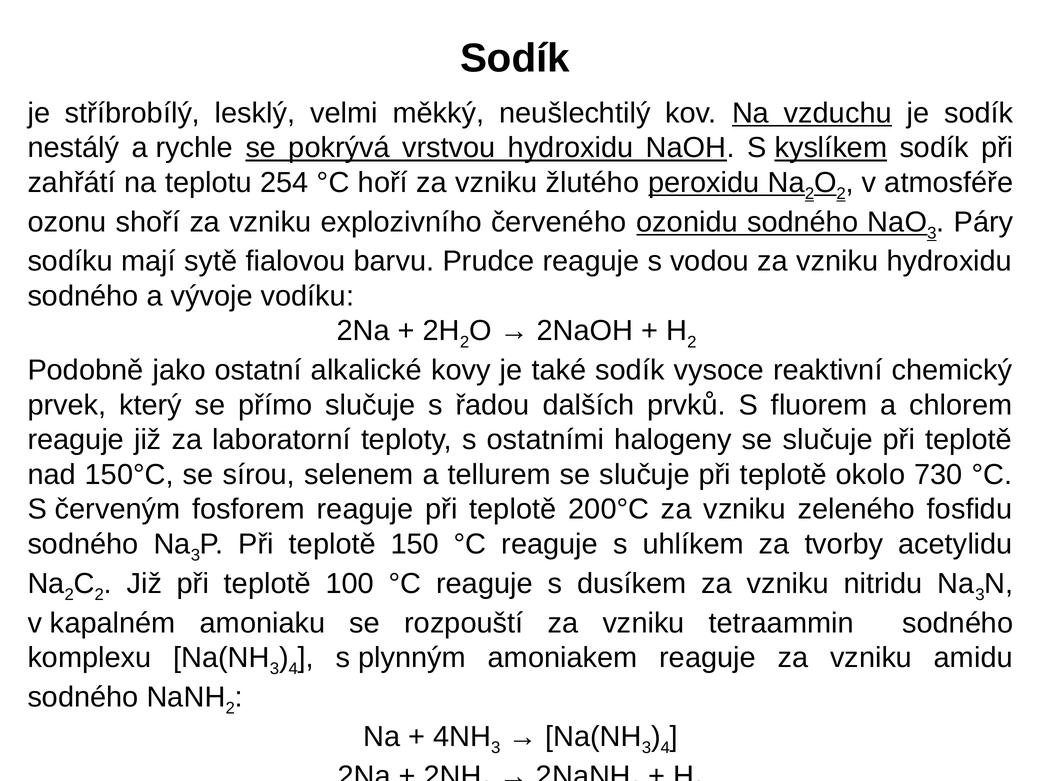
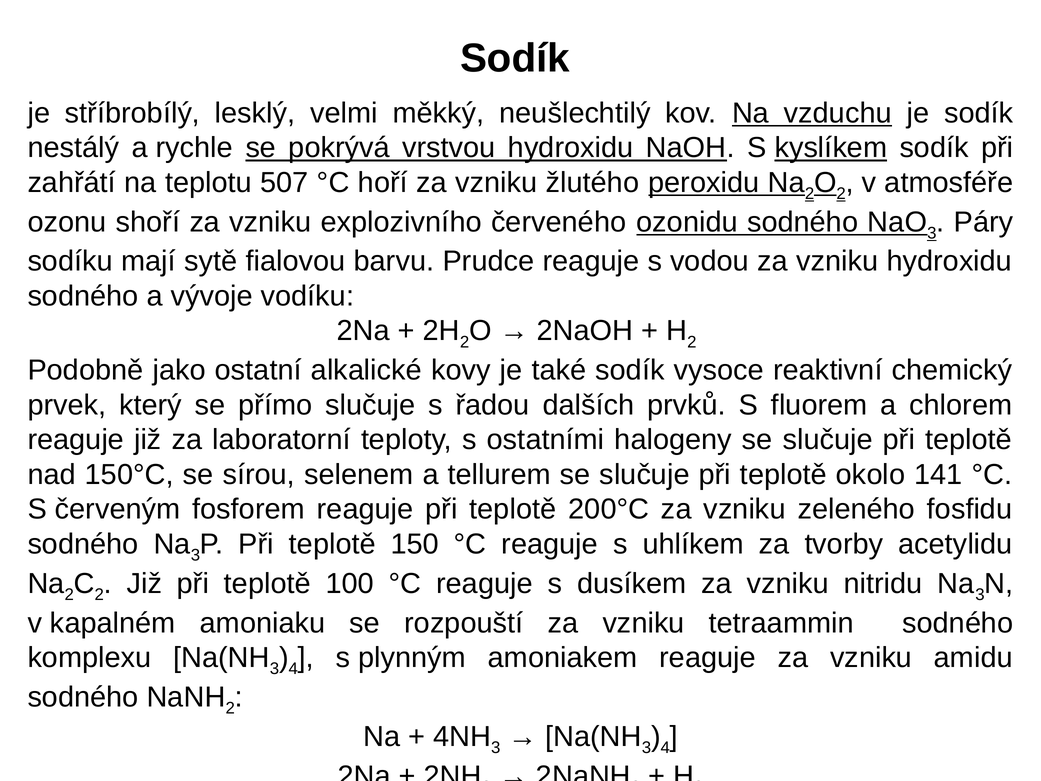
254: 254 -> 507 (284, 182)
730: 730 -> 141 (938, 474)
